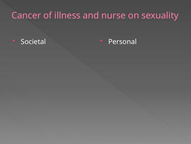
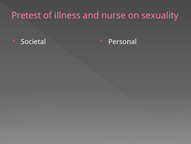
Cancer: Cancer -> Pretest (26, 15)
